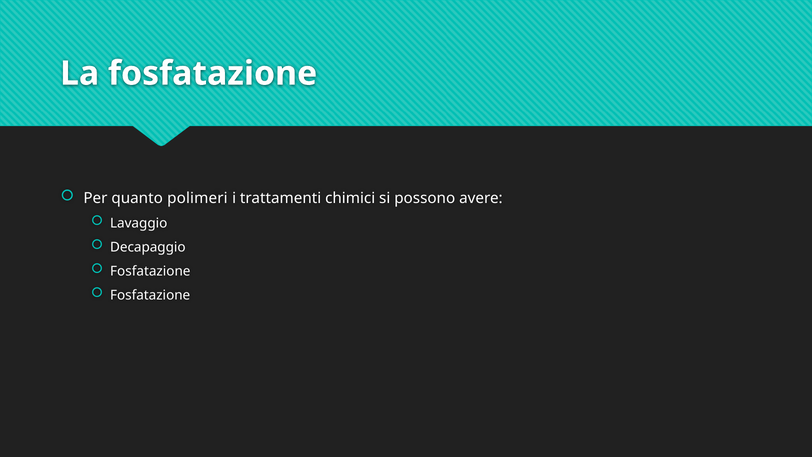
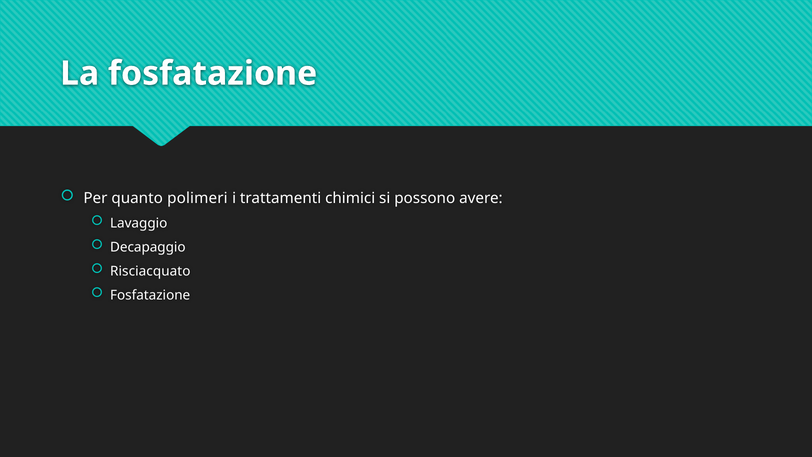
Fosfatazione: Fosfatazione -> Risciacquato (150, 271)
